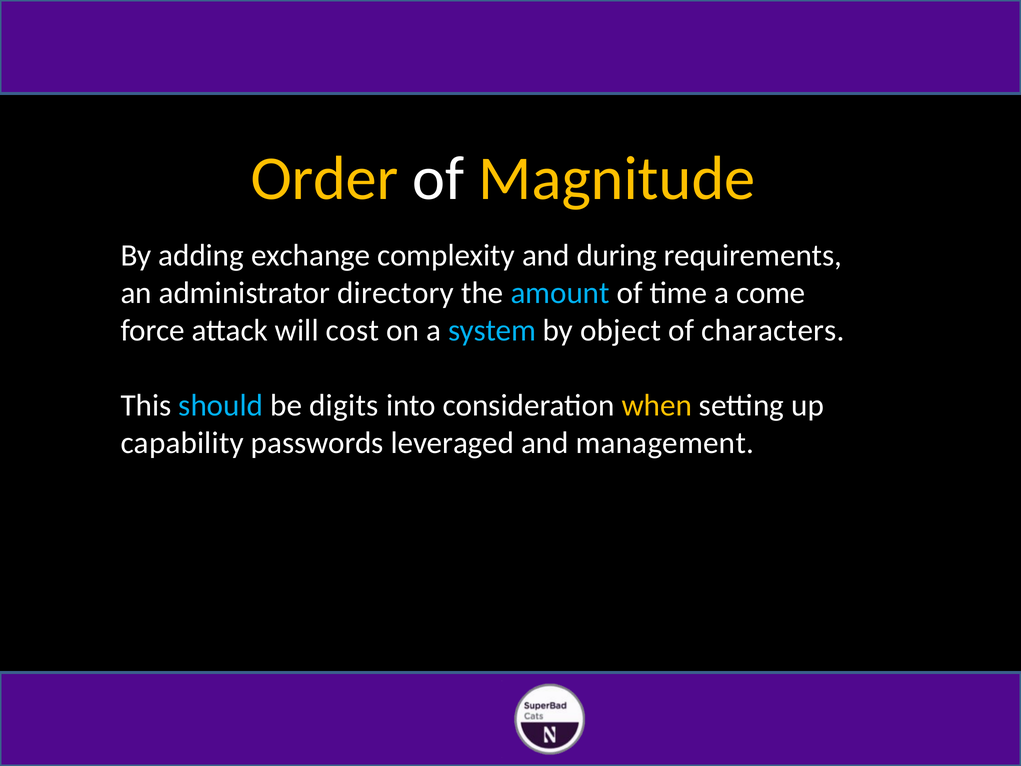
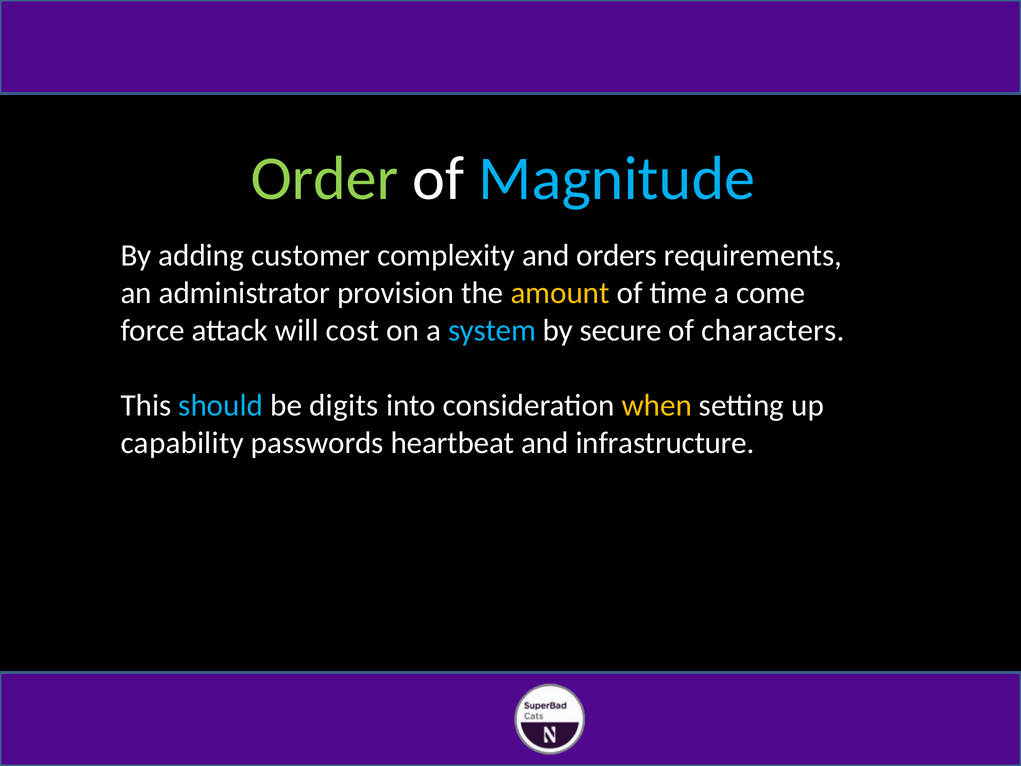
Order colour: yellow -> light green (325, 179)
Magnitude colour: yellow -> light blue (617, 179)
exchange: exchange -> customer (311, 256)
during: during -> orders (617, 256)
directory: directory -> provision (396, 293)
amount colour: light blue -> yellow (560, 293)
object: object -> secure (621, 330)
leveraged: leveraged -> heartbeat (452, 443)
management: management -> infrastructure (665, 443)
